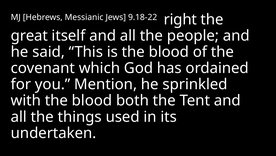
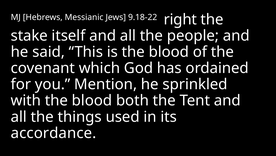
great: great -> stake (29, 36)
undertaken: undertaken -> accordance (53, 132)
